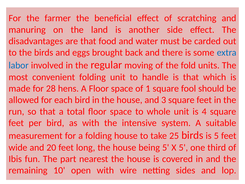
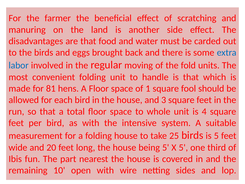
28: 28 -> 81 (51, 88)
